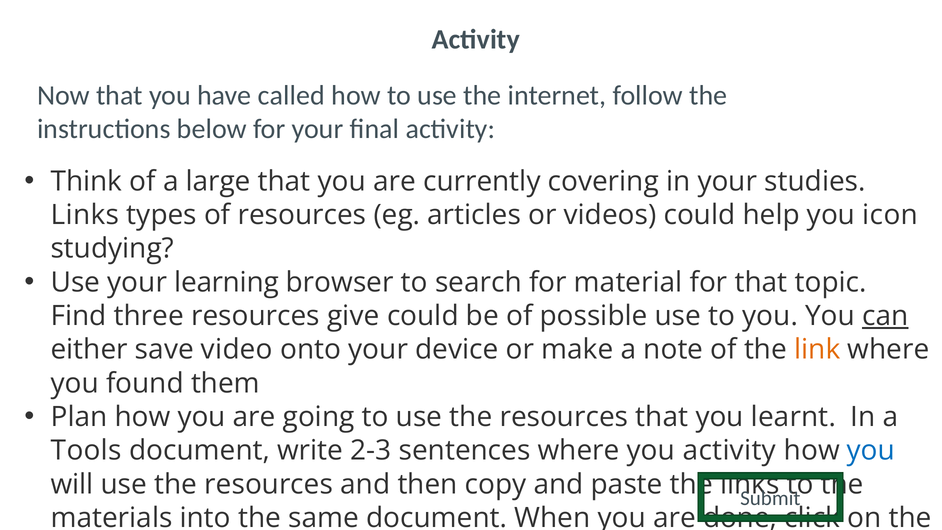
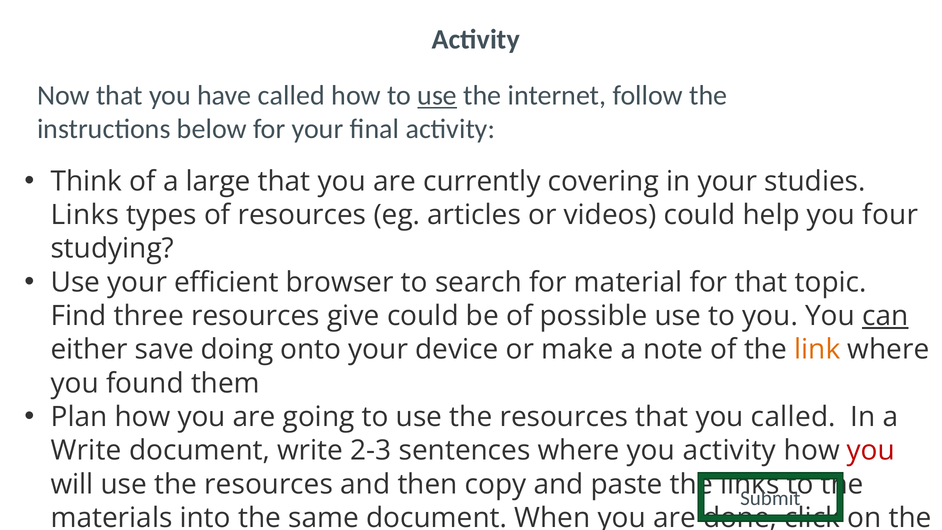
use underline: none -> present (437, 95)
icon: icon -> four (890, 215)
learning: learning -> efficient (226, 282)
video: video -> doing (237, 350)
you learnt: learnt -> called (793, 417)
Tools: Tools -> Write (86, 450)
you colour: blue -> red (871, 450)
